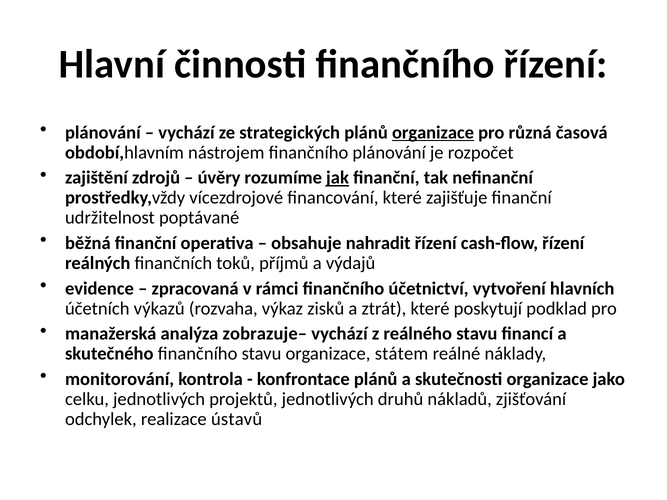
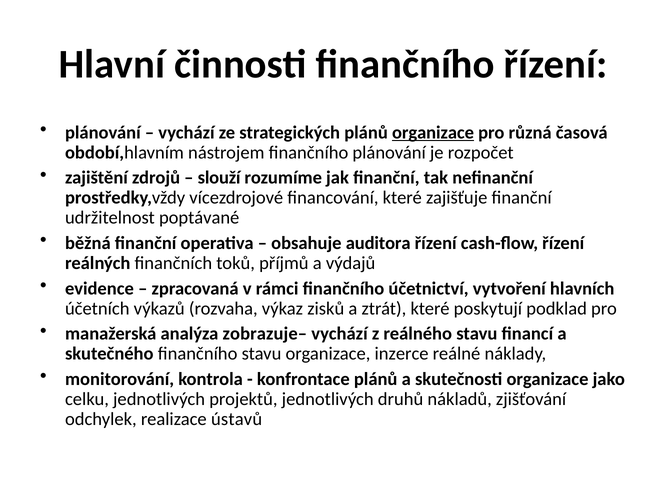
úvěry: úvěry -> slouží (219, 178)
jak underline: present -> none (338, 178)
nahradit: nahradit -> auditora (378, 243)
státem: státem -> inzerce (402, 354)
